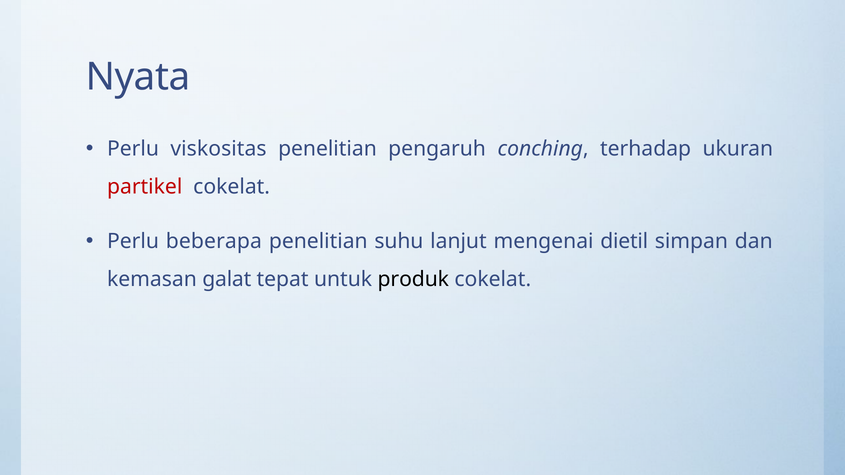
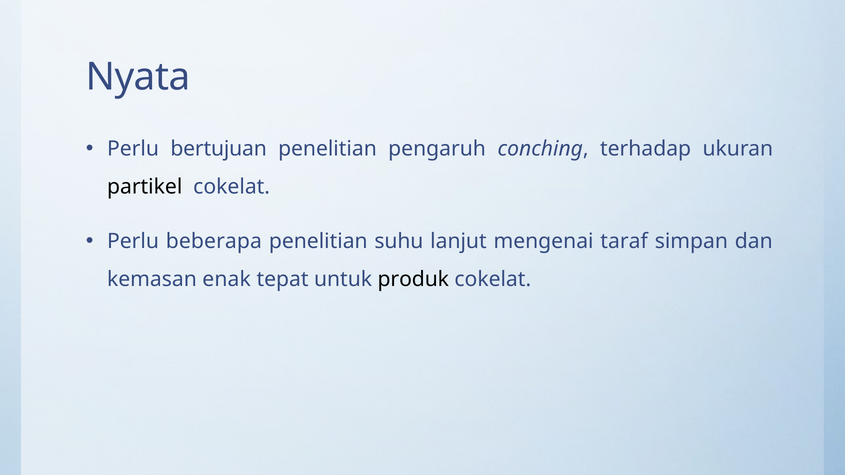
viskositas: viskositas -> bertujuan (219, 149)
partikel colour: red -> black (145, 187)
dietil: dietil -> taraf (624, 242)
galat: galat -> enak (227, 280)
